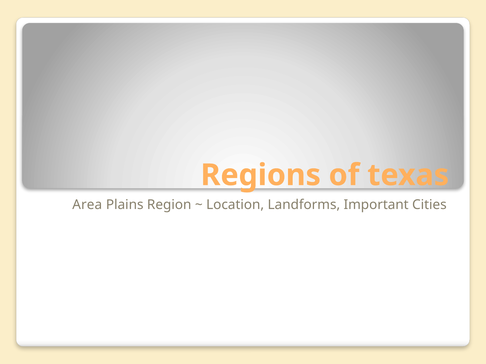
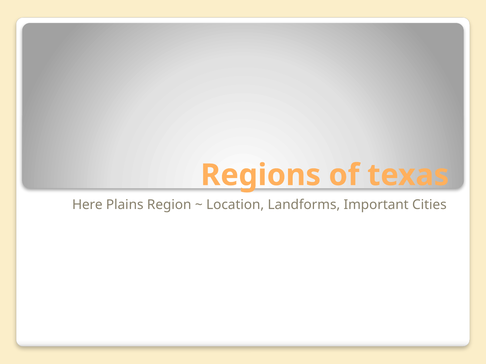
Area: Area -> Here (87, 205)
